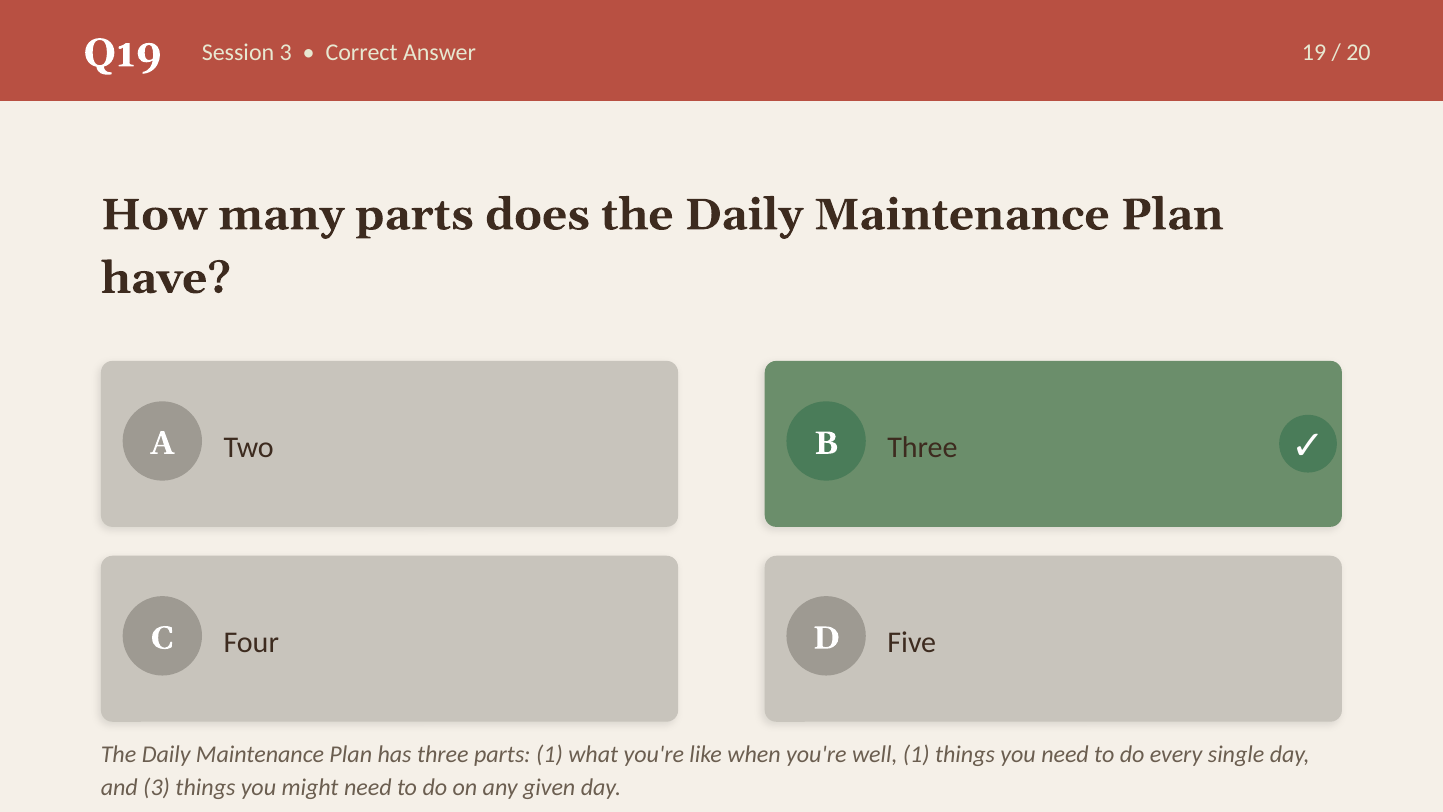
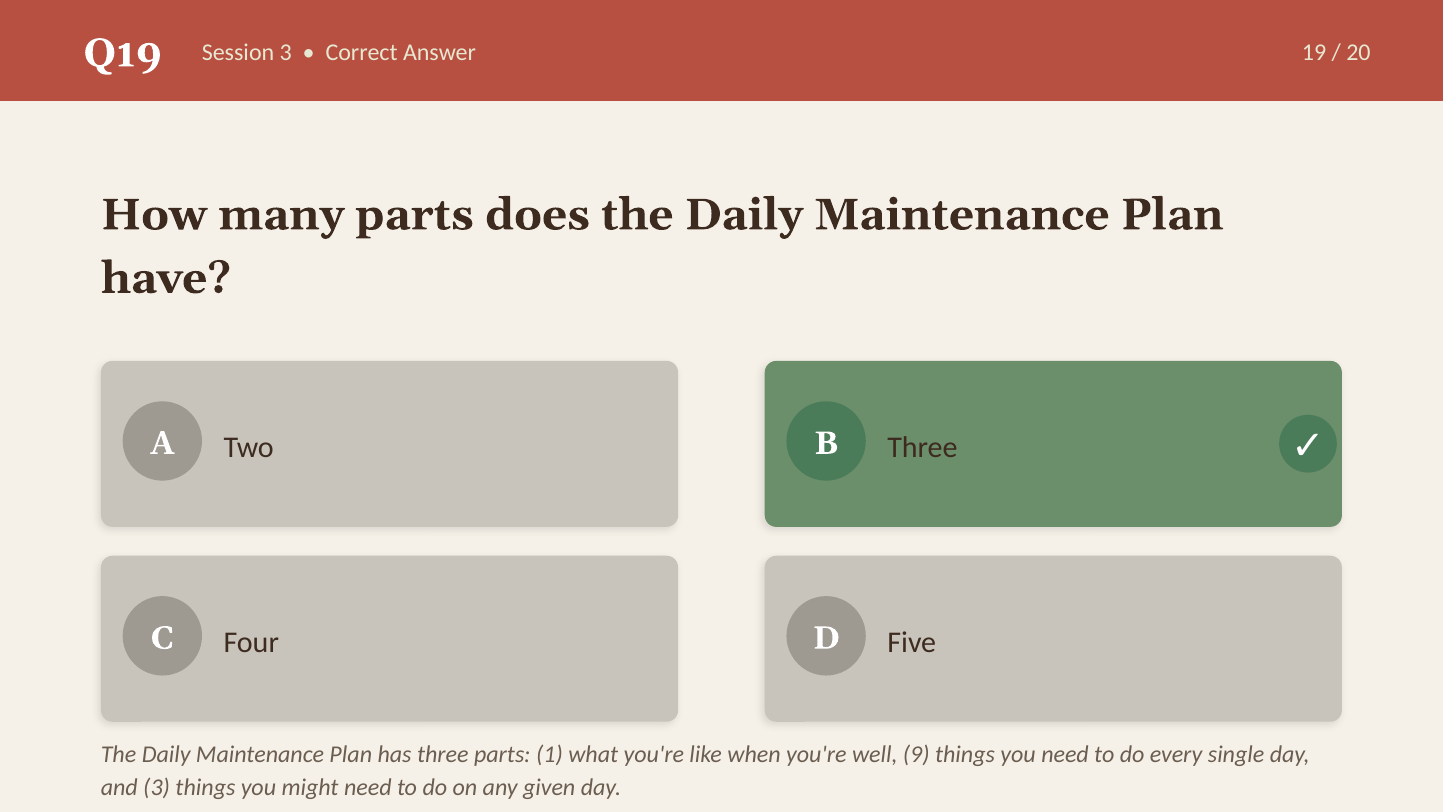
well 1: 1 -> 9 (916, 754)
